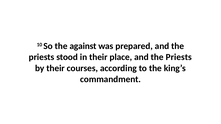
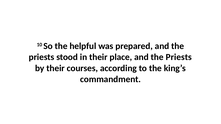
against: against -> helpful (83, 46)
